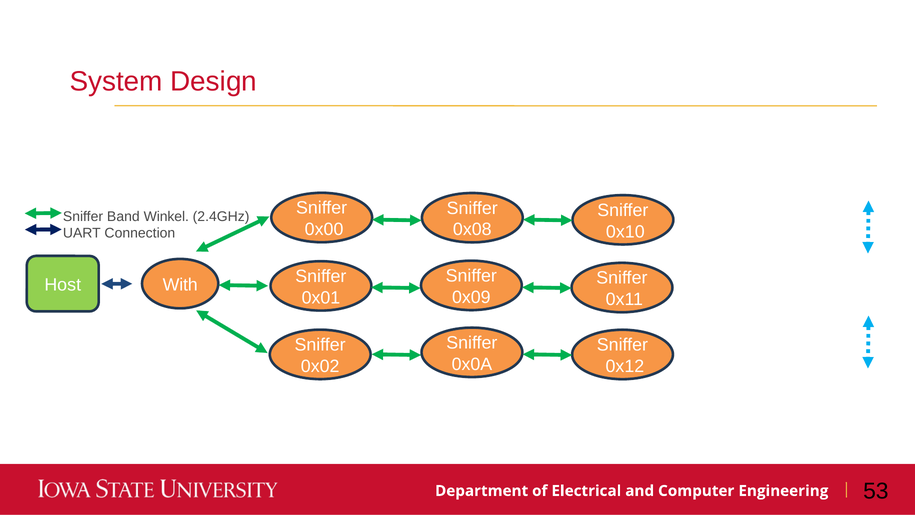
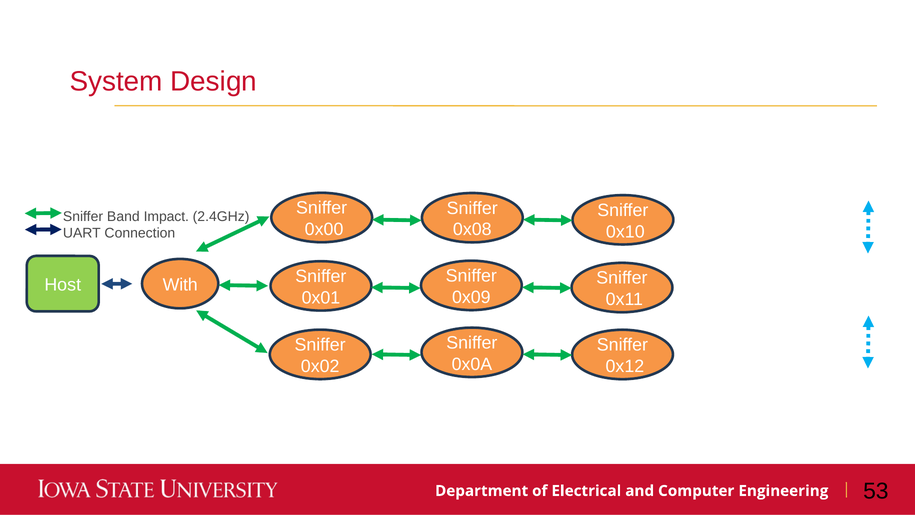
Winkel: Winkel -> Impact (166, 216)
